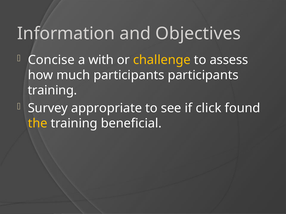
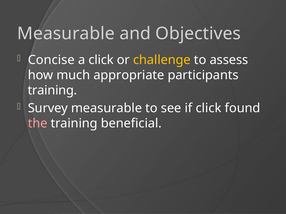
Information: Information -> Measurable (66, 34)
a with: with -> click (101, 60)
much participants: participants -> appropriate (129, 75)
Survey appropriate: appropriate -> measurable (107, 108)
the colour: yellow -> pink (38, 124)
